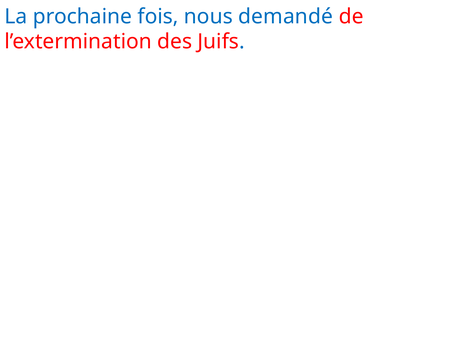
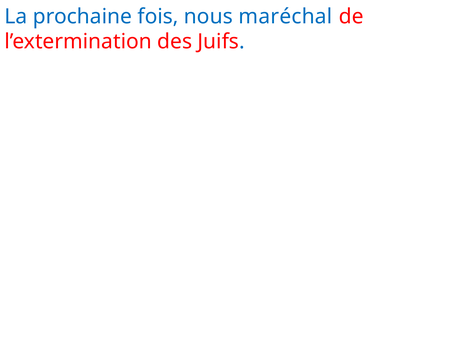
demandé: demandé -> maréchal (286, 16)
